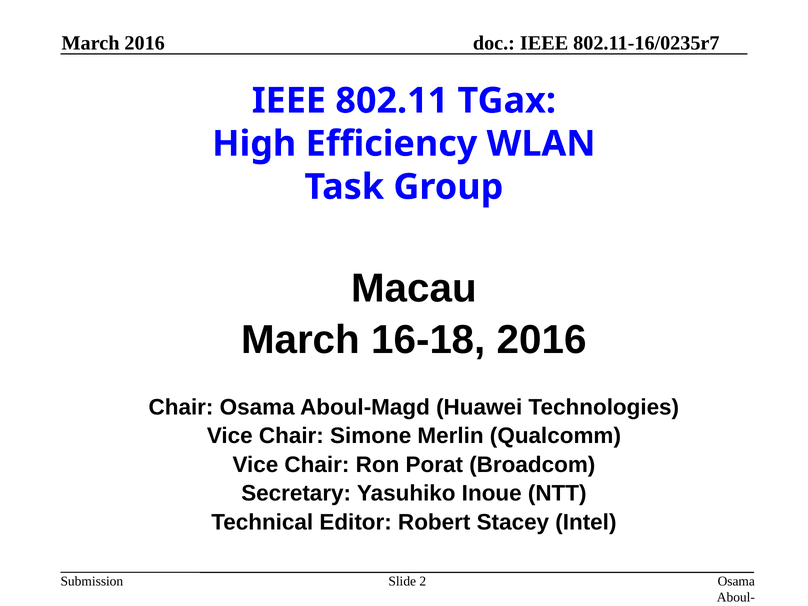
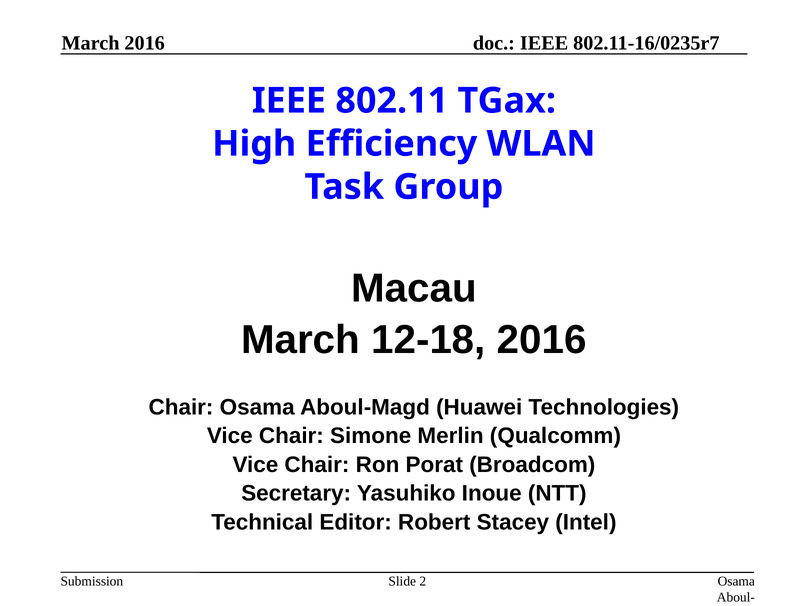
16-18: 16-18 -> 12-18 (428, 340)
